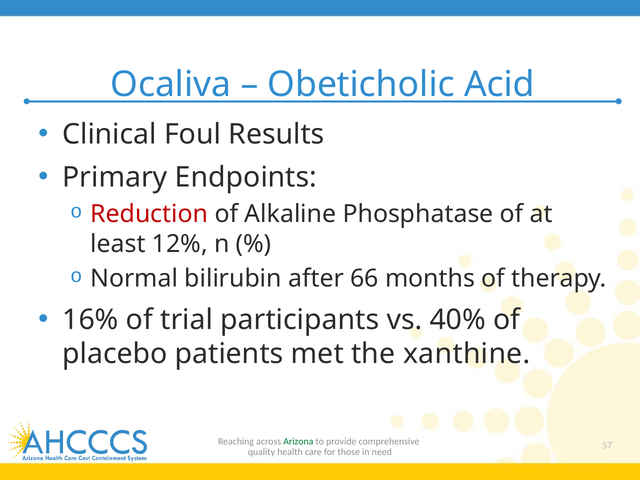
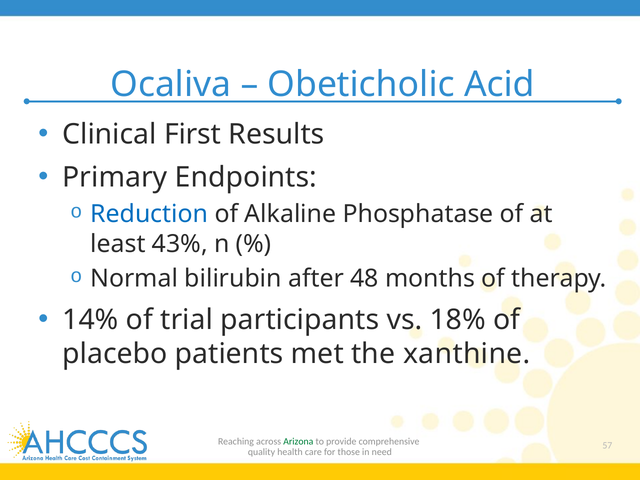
Foul: Foul -> First (193, 134)
Reduction colour: red -> blue (149, 214)
12%: 12% -> 43% (180, 244)
66: 66 -> 48 (364, 279)
16%: 16% -> 14% (90, 320)
40%: 40% -> 18% (458, 320)
